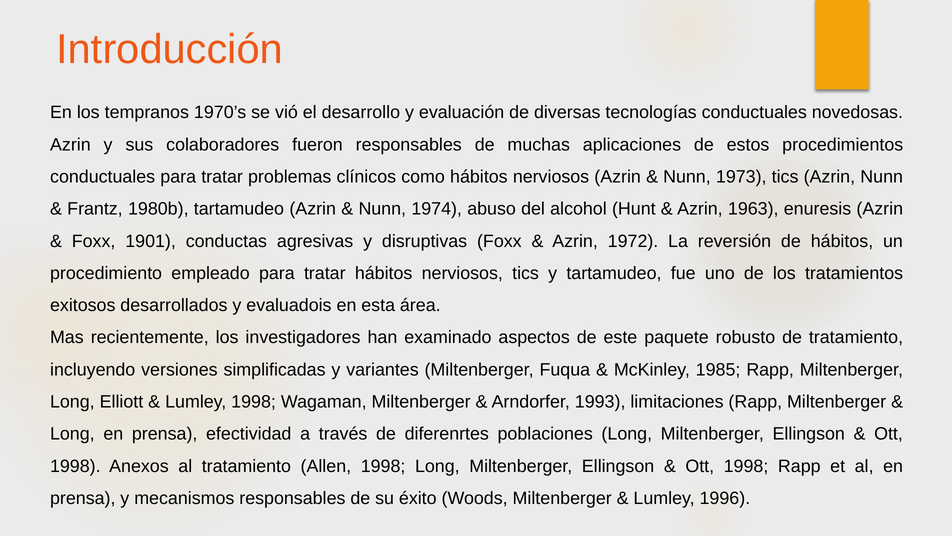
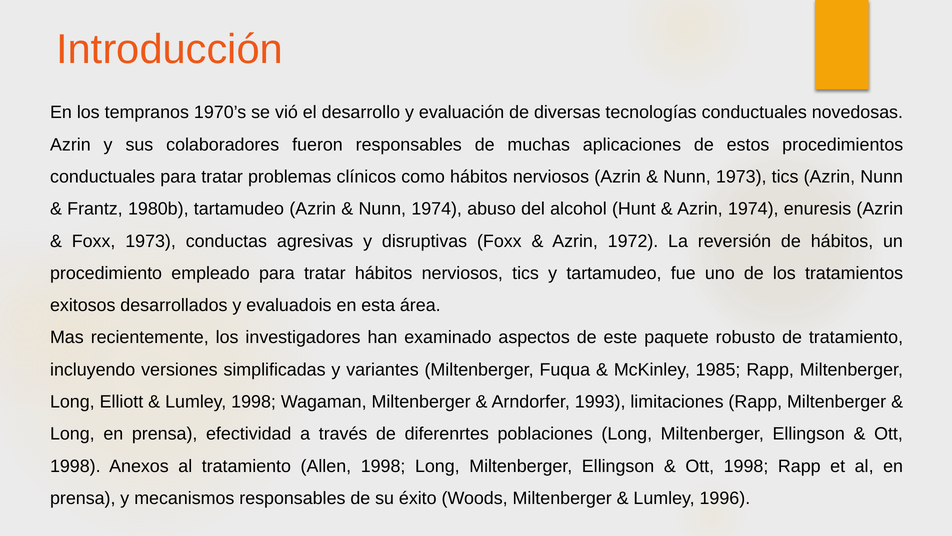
Azrin 1963: 1963 -> 1974 (753, 209)
Foxx 1901: 1901 -> 1973 (151, 241)
